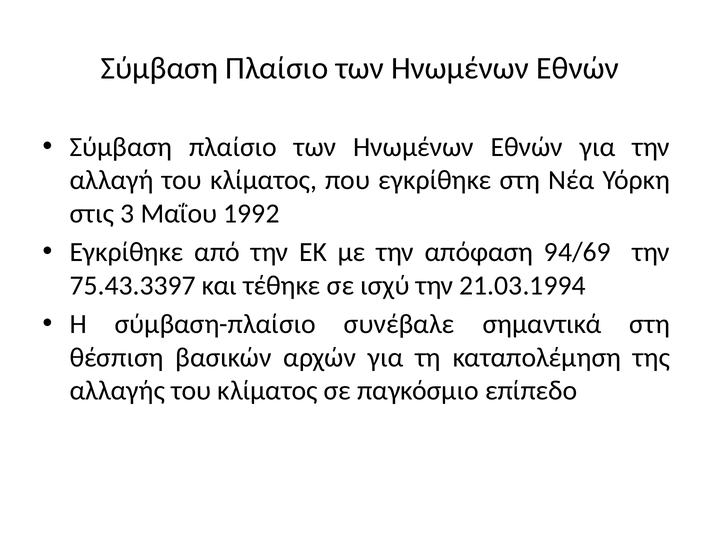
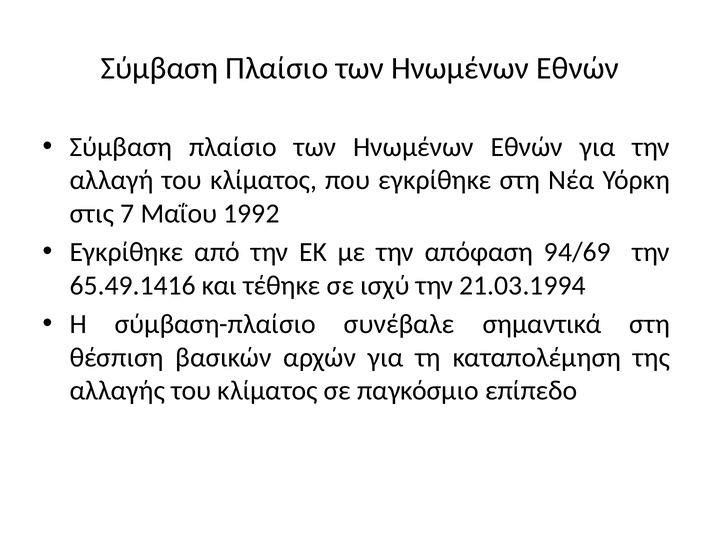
3: 3 -> 7 (127, 213)
75.43.3397: 75.43.3397 -> 65.49.1416 (133, 285)
